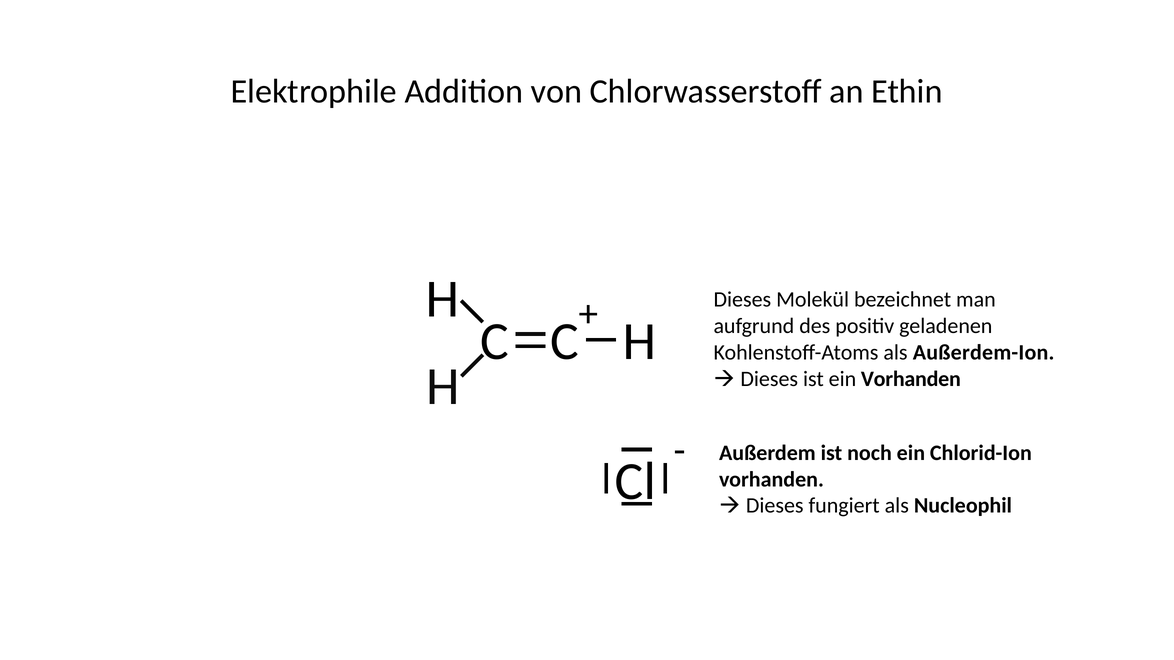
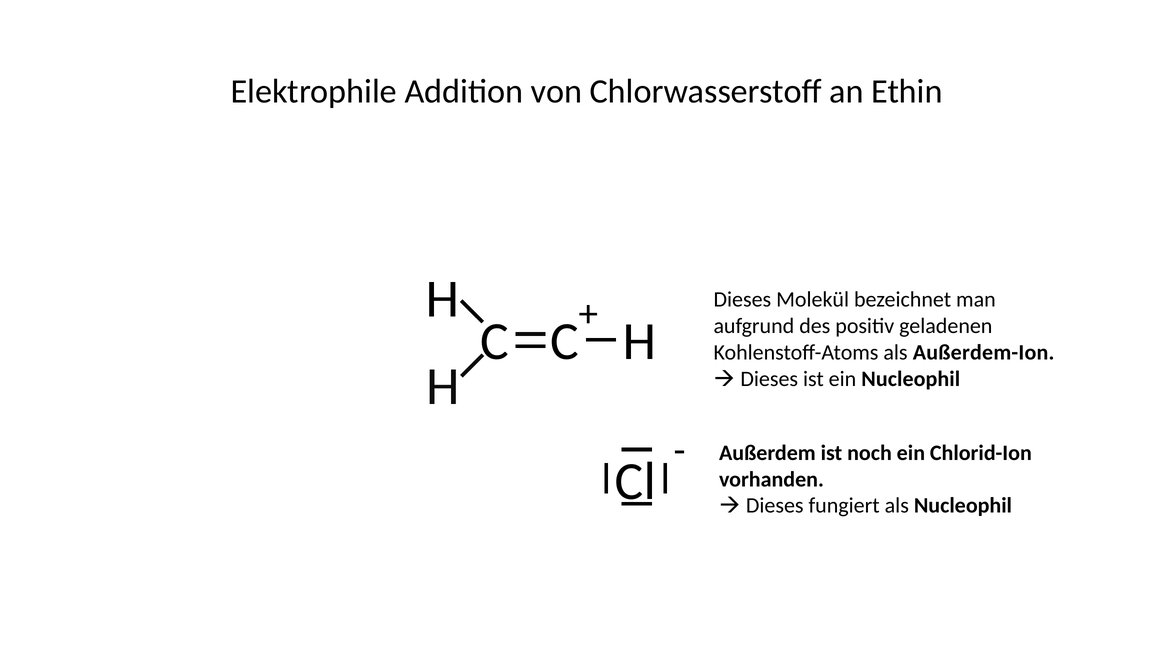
ein Vorhanden: Vorhanden -> Nucleophil (911, 379)
